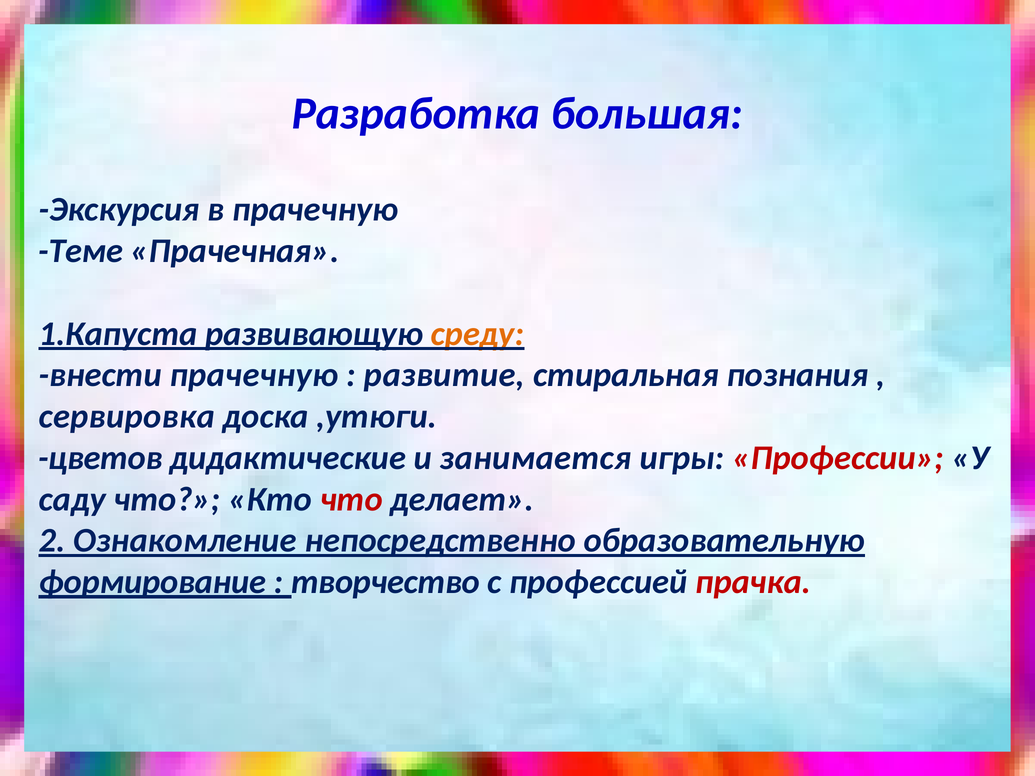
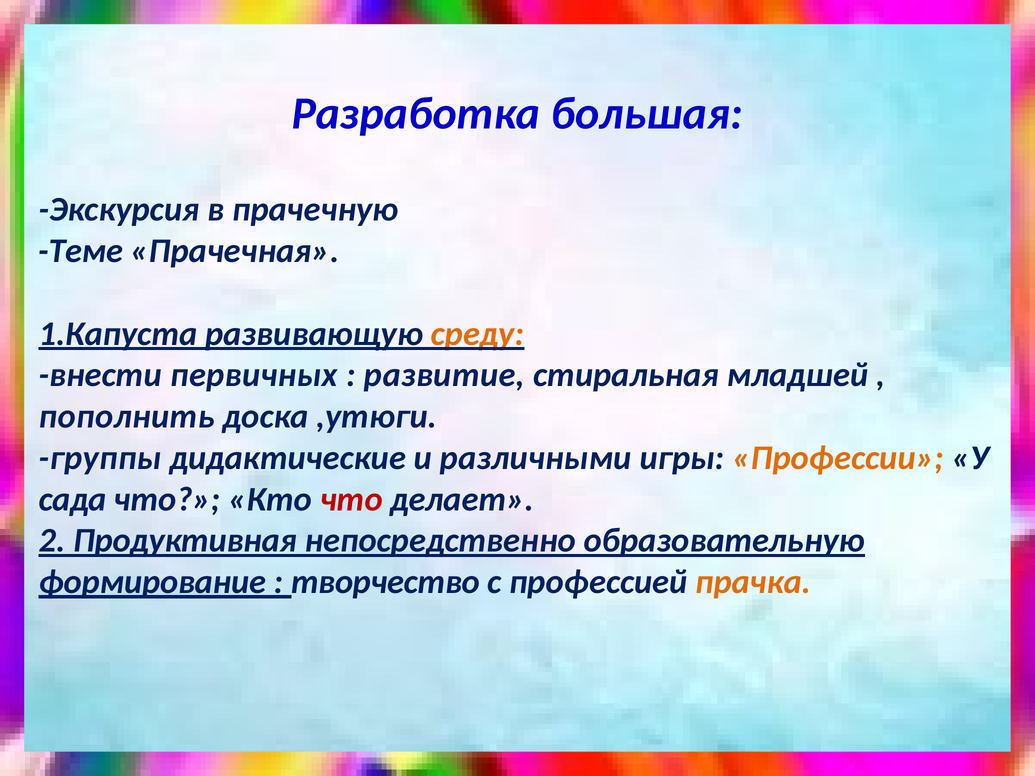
внести прачечную: прачечную -> первичных (254, 375)
познания: познания -> младшей (797, 375)
сервировка: сервировка -> пополнить (127, 417)
цветов: цветов -> группы (100, 458)
занимается: занимается -> различными (536, 458)
Профессии colour: red -> orange (838, 458)
саду: саду -> сада (73, 499)
Ознакомление: Ознакомление -> Продуктивная (185, 541)
прачка colour: red -> orange (753, 582)
